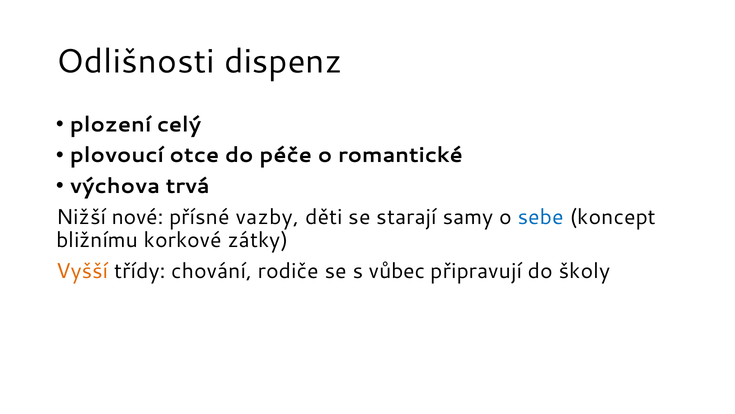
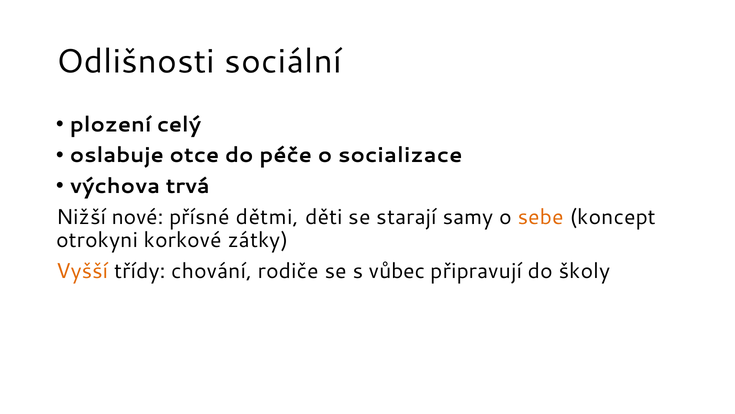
dispenz: dispenz -> sociální (283, 62)
plovoucí: plovoucí -> oslabuje (117, 155)
romantické: romantické -> socializace (400, 155)
vazby: vazby -> dětmi (267, 217)
sebe colour: blue -> orange (541, 217)
bližnímu: bližnímu -> otrokyni (97, 240)
